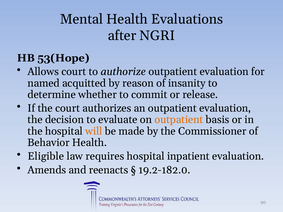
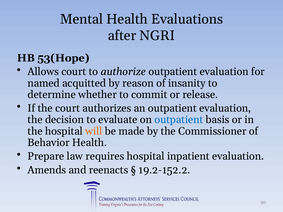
outpatient colour: orange -> blue (179, 120)
Eligible: Eligible -> Prepare (46, 156)
19.2-182.0: 19.2-182.0 -> 19.2-152.2 (164, 170)
